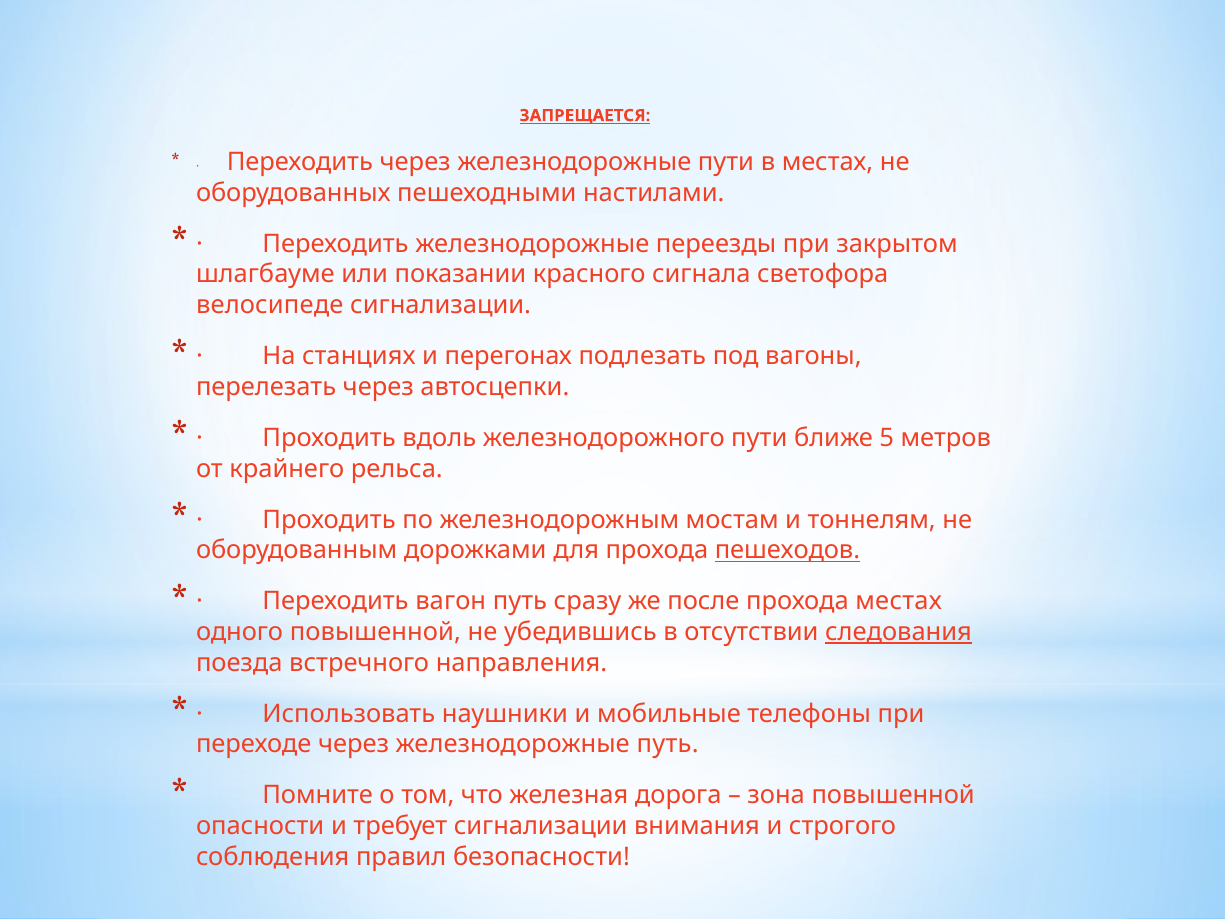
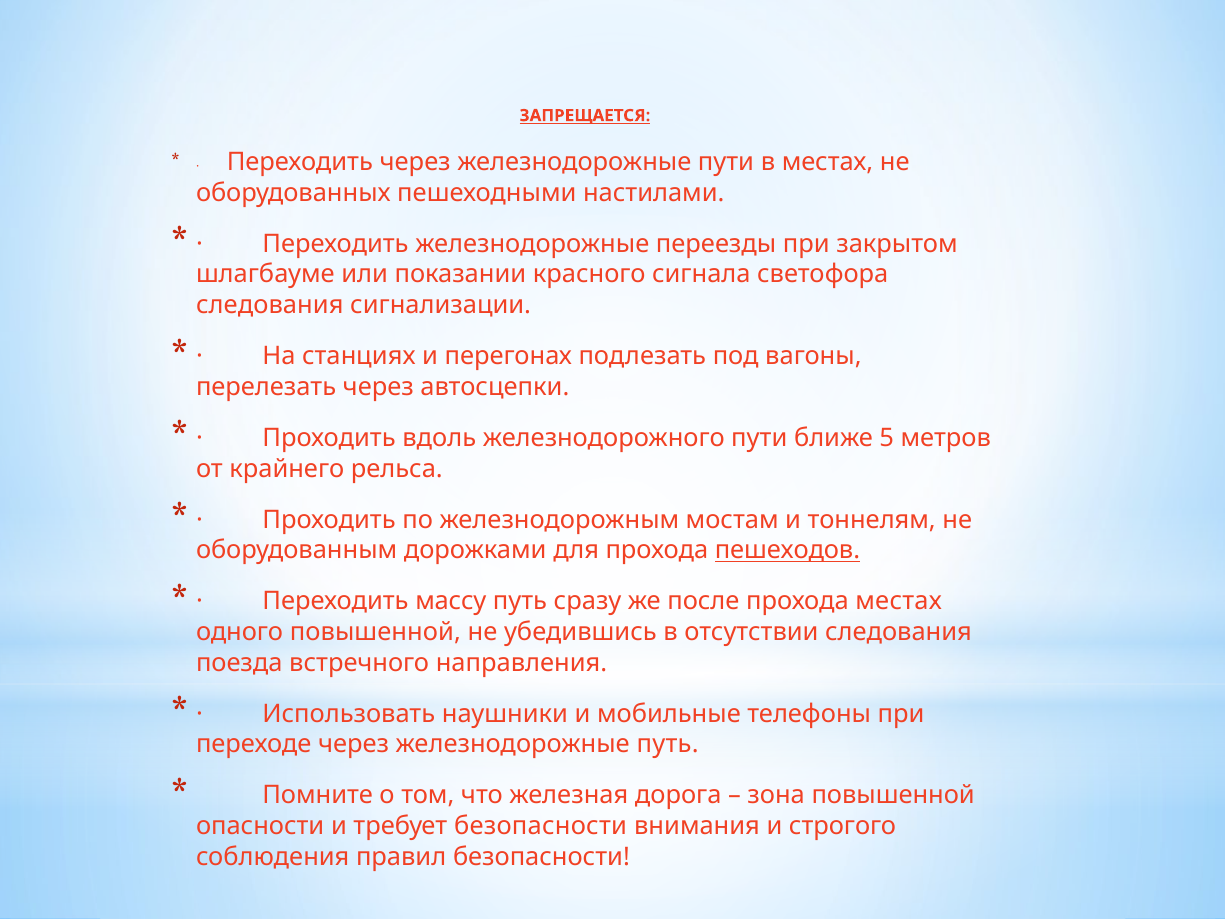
велосипеде: велосипеде -> следования (270, 305)
вагон: вагон -> массу (451, 601)
следования underline: present -> none (899, 632)
требует сигнализации: сигнализации -> безопасности (541, 826)
